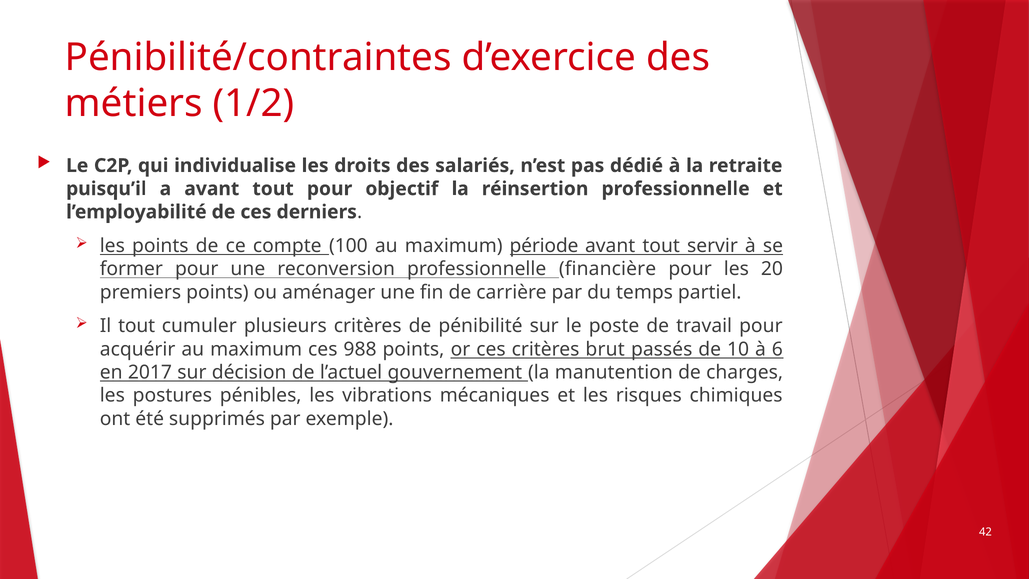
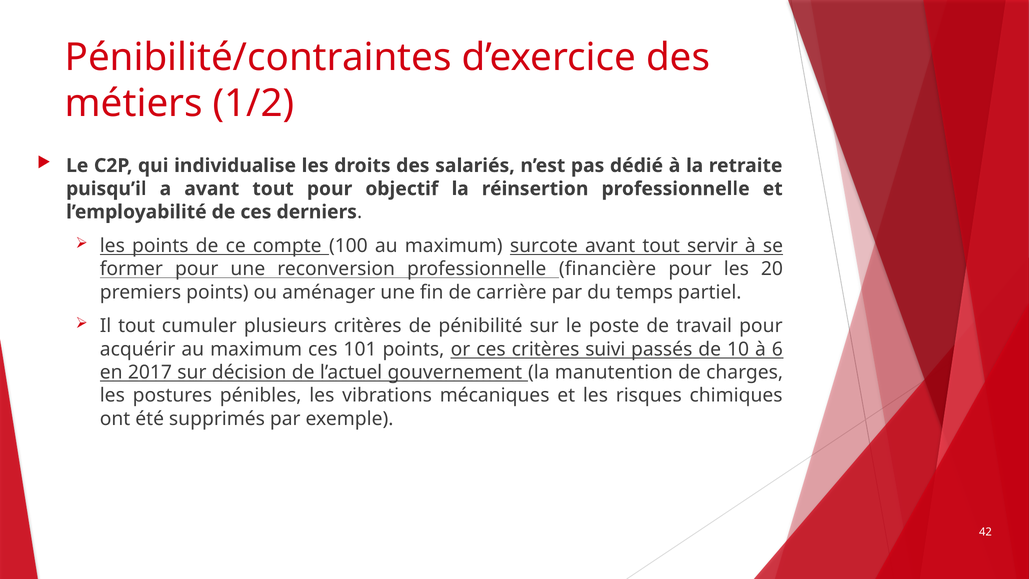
période: période -> surcote (544, 246)
988: 988 -> 101 (360, 349)
brut: brut -> suivi (605, 349)
